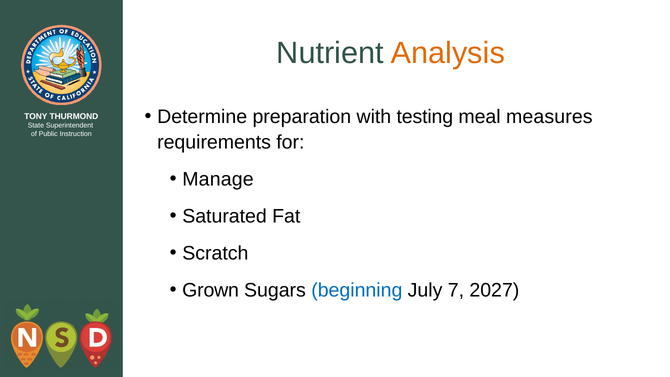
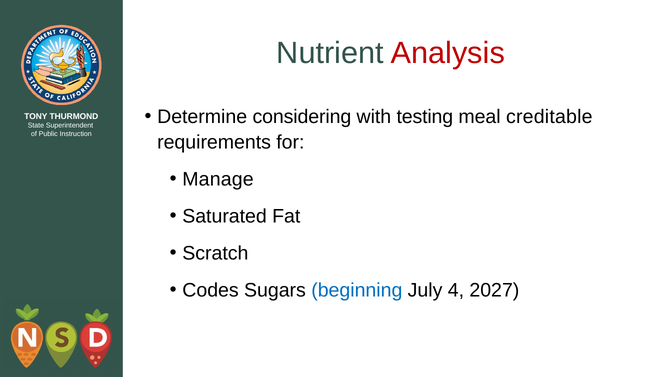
Analysis colour: orange -> red (448, 53)
preparation: preparation -> considering (302, 117)
measures: measures -> creditable (549, 117)
Grown: Grown -> Codes (211, 290)
7: 7 -> 4 (456, 290)
